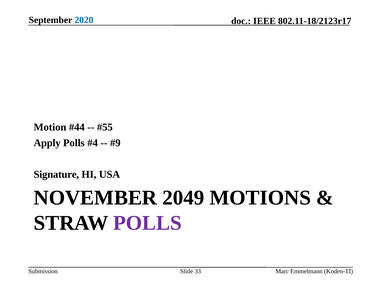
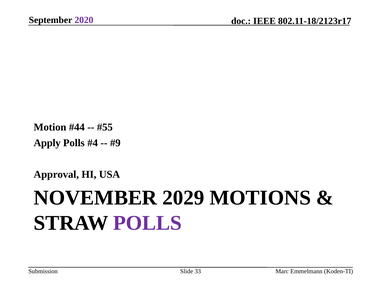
2020 colour: blue -> purple (84, 20)
Signature: Signature -> Approval (56, 175)
2049: 2049 -> 2029 (183, 198)
